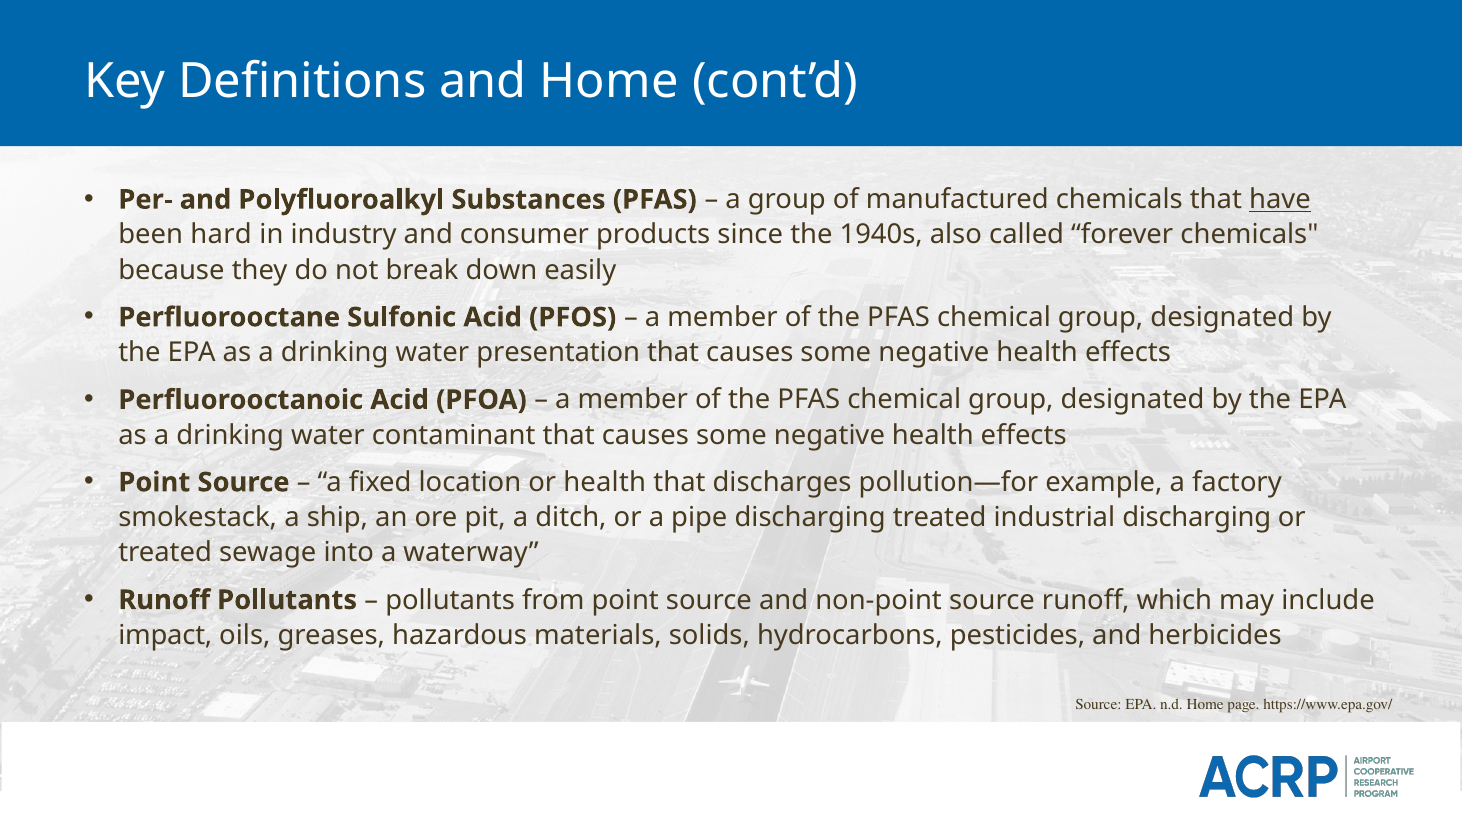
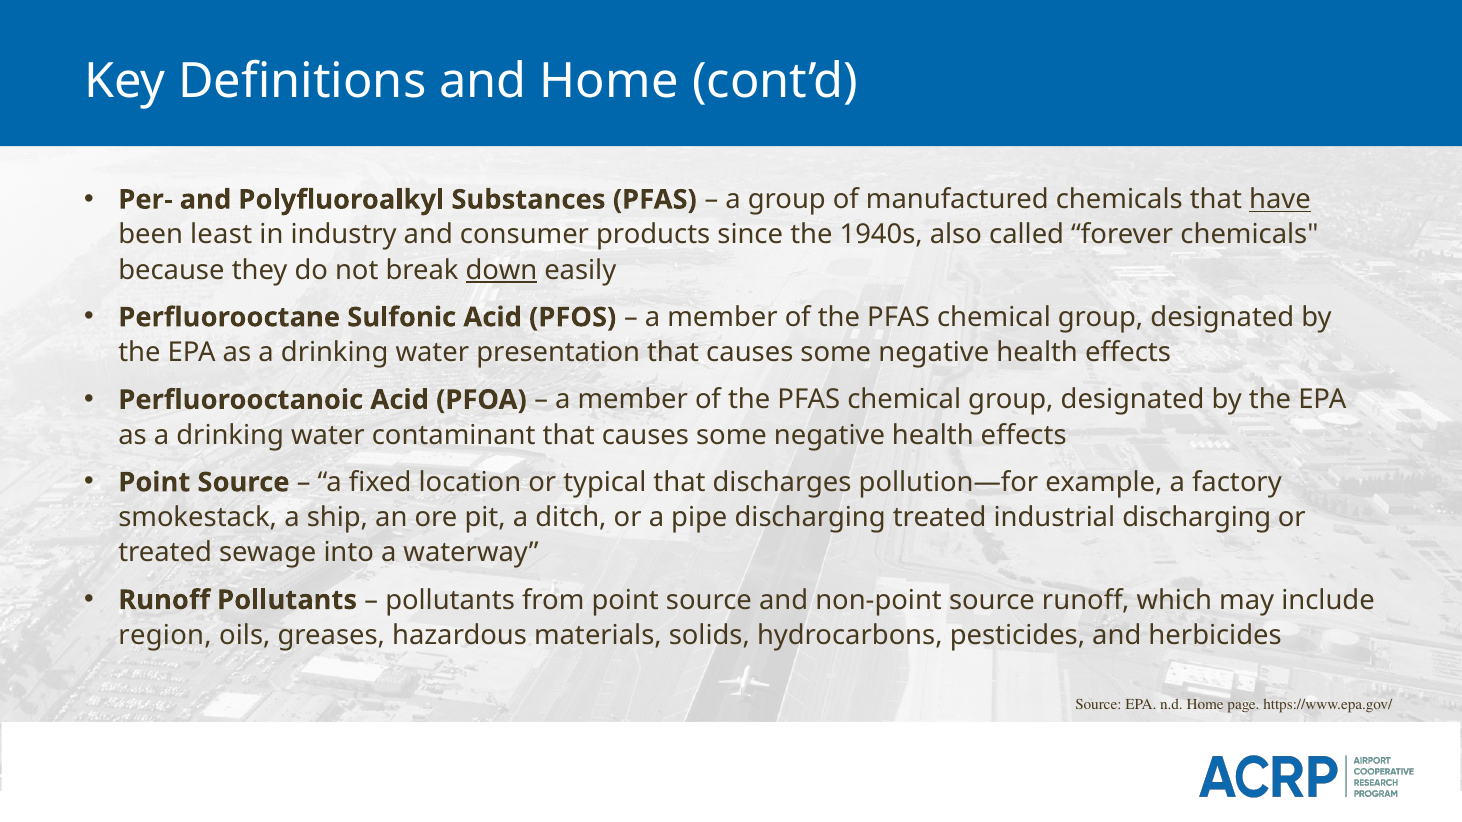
hard: hard -> least (221, 235)
down underline: none -> present (501, 270)
or health: health -> typical (605, 483)
impact: impact -> region (165, 635)
